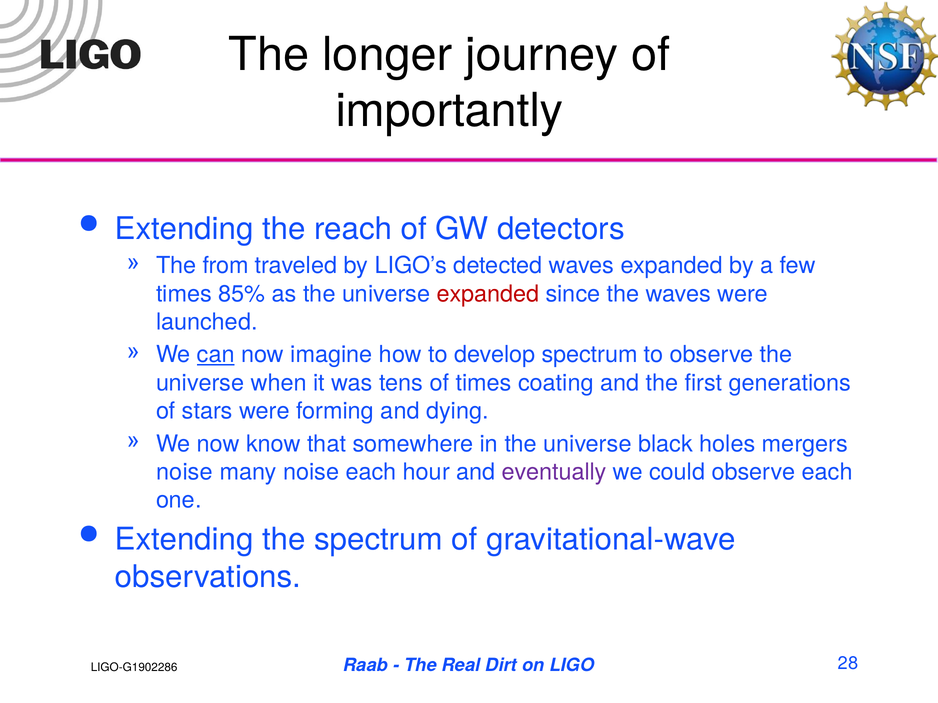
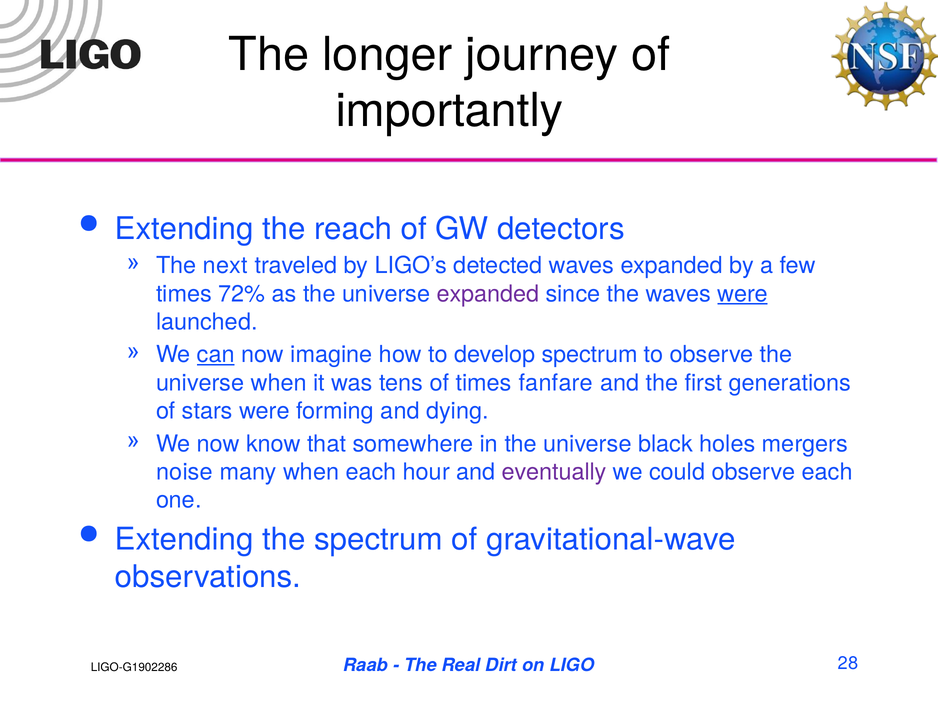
from: from -> next (225, 266)
85%: 85% -> 72% (242, 294)
expanded colour: red -> purple (488, 294)
were underline: none -> present (743, 294)
coating: coating -> fanfare (556, 383)
many noise: noise -> when (311, 472)
